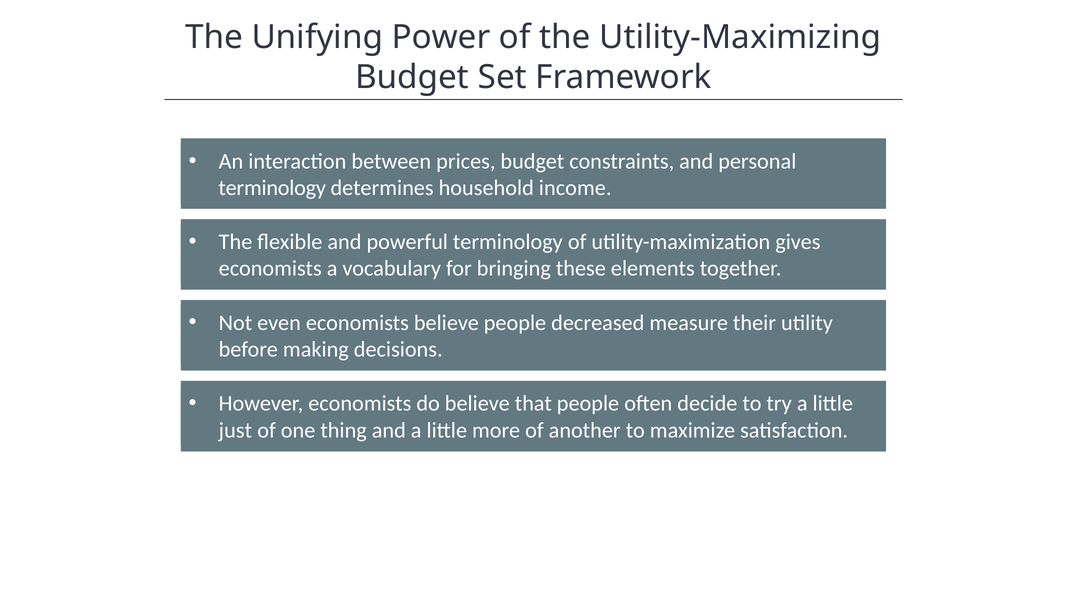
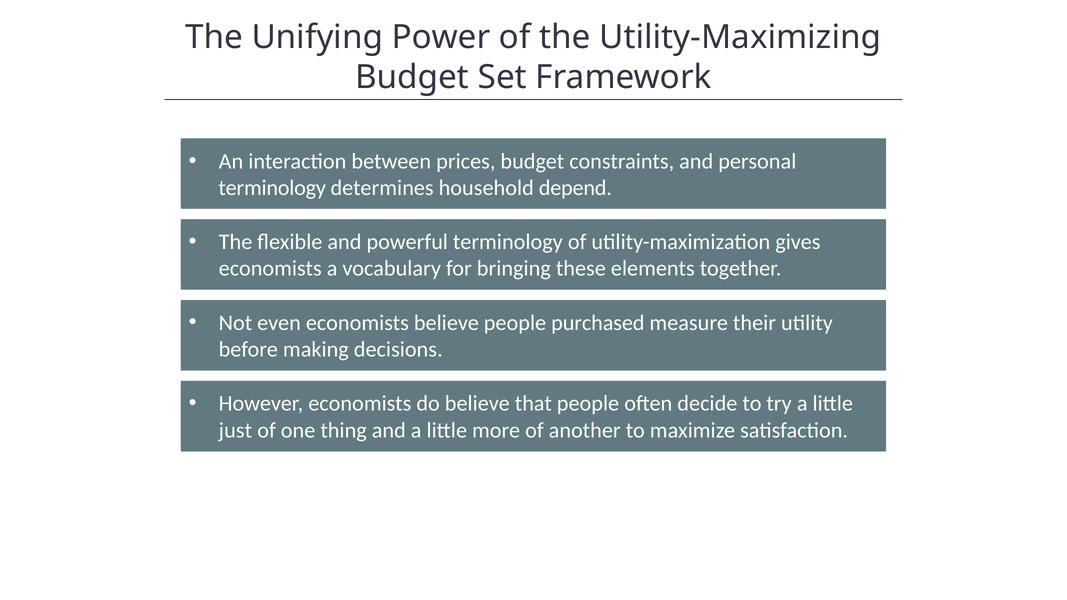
income: income -> depend (575, 188)
decreased: decreased -> purchased (598, 323)
